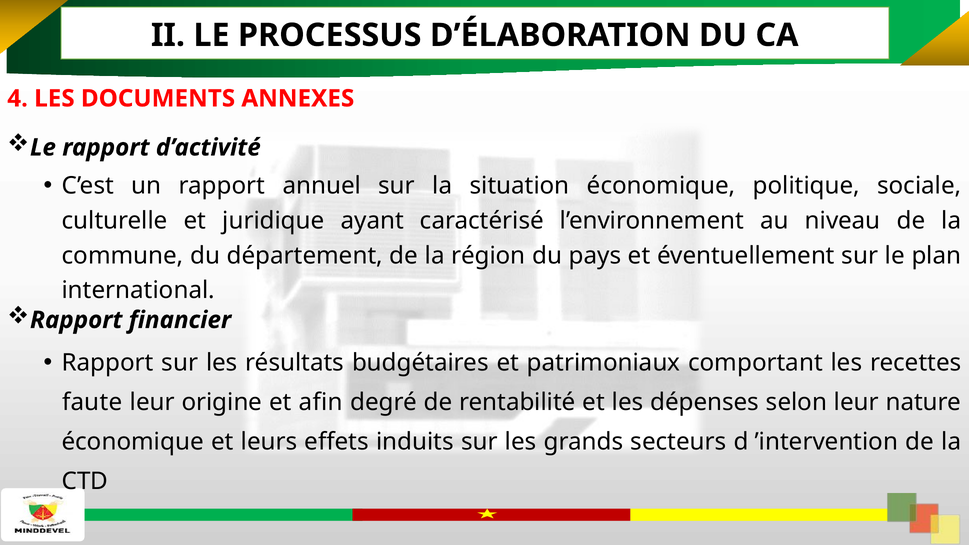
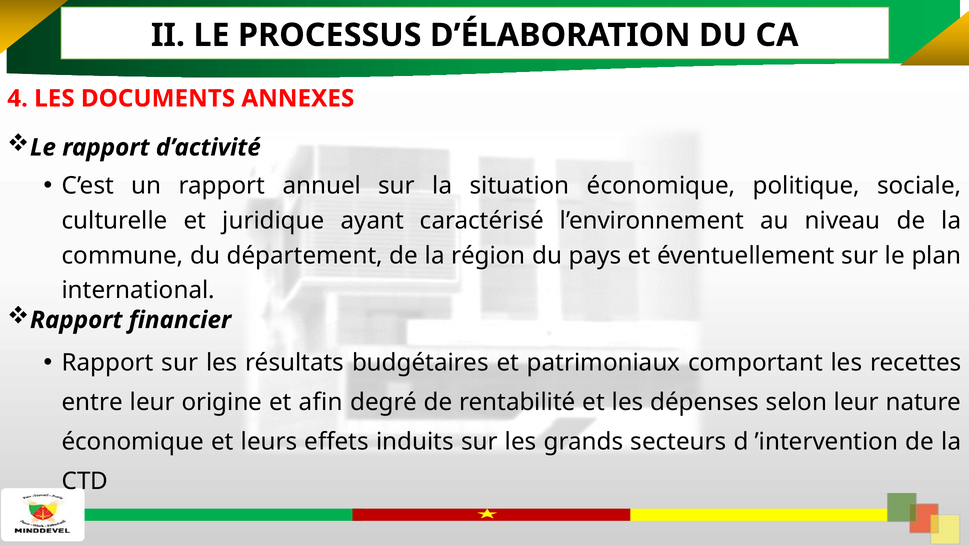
faute: faute -> entre (92, 402)
